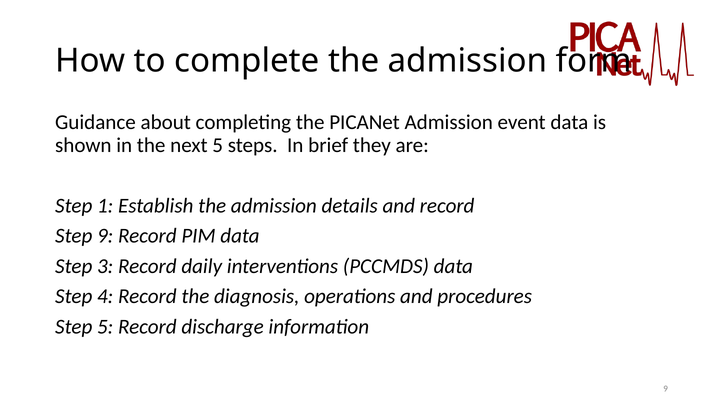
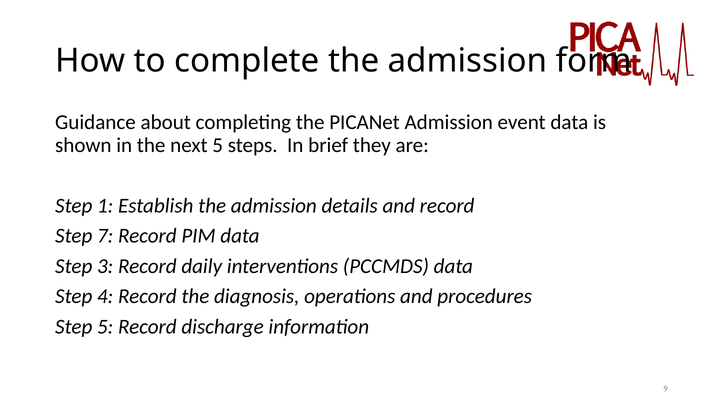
Step 9: 9 -> 7 (105, 236)
